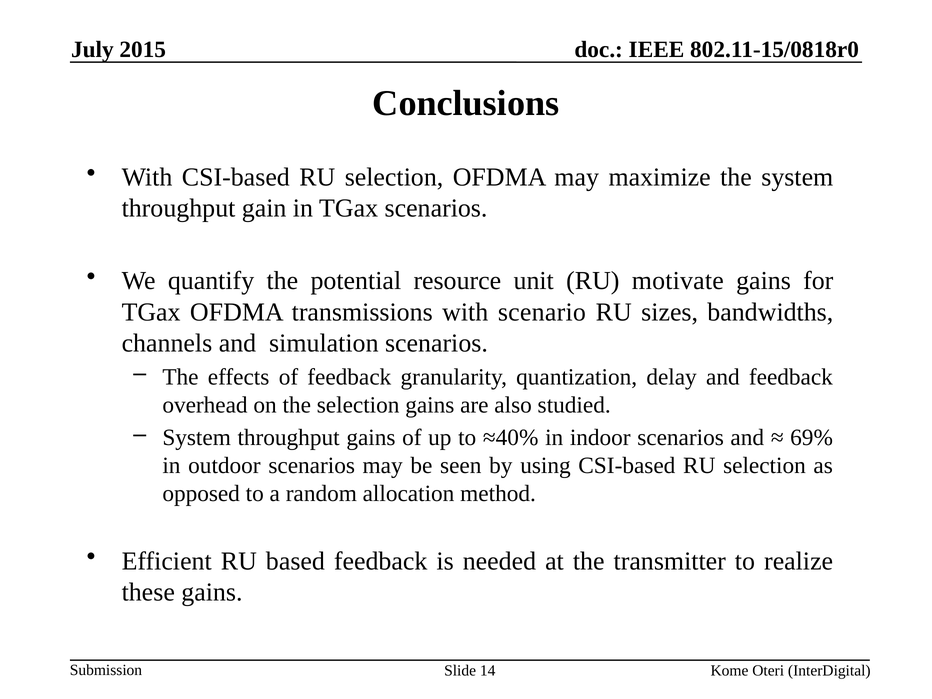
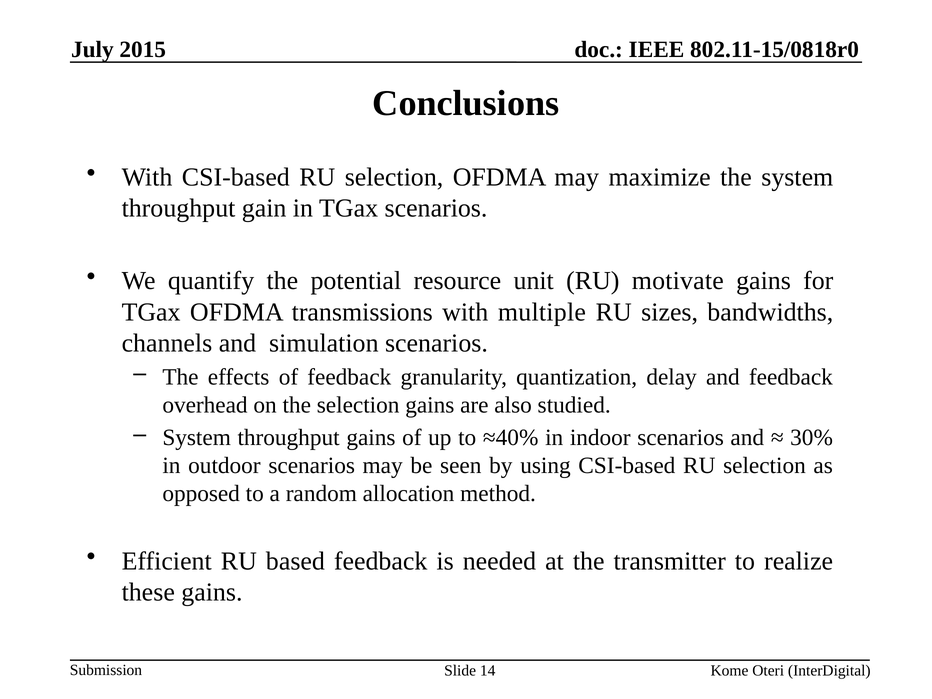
scenario: scenario -> multiple (542, 312)
69%: 69% -> 30% (812, 438)
